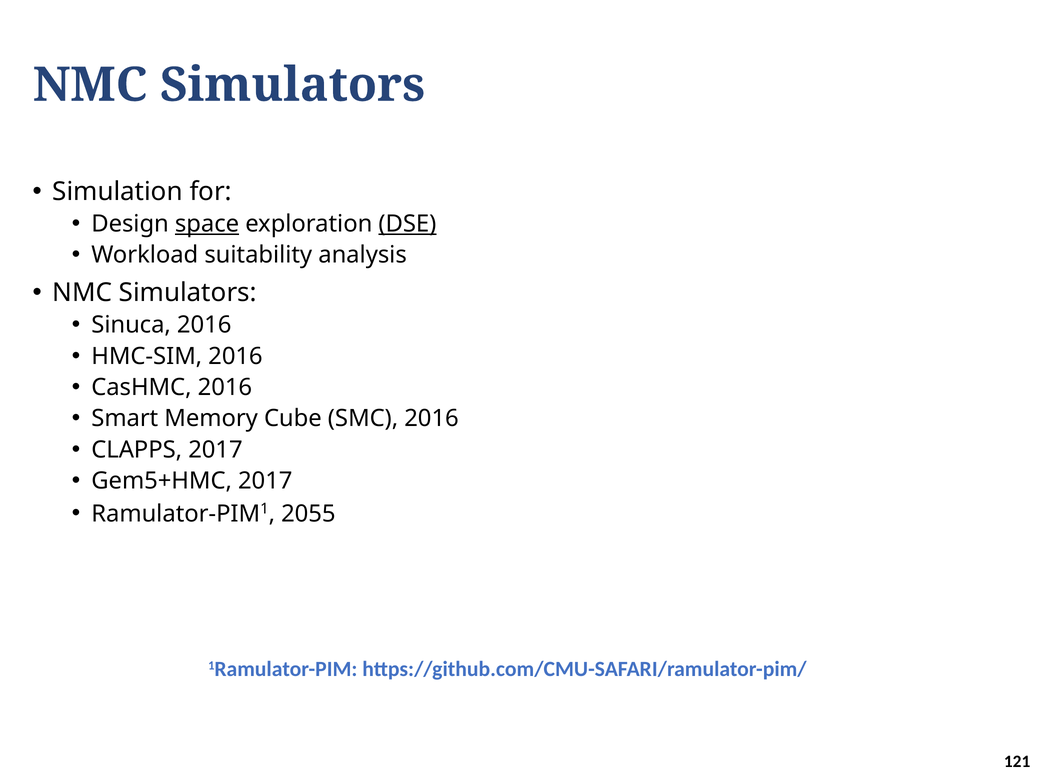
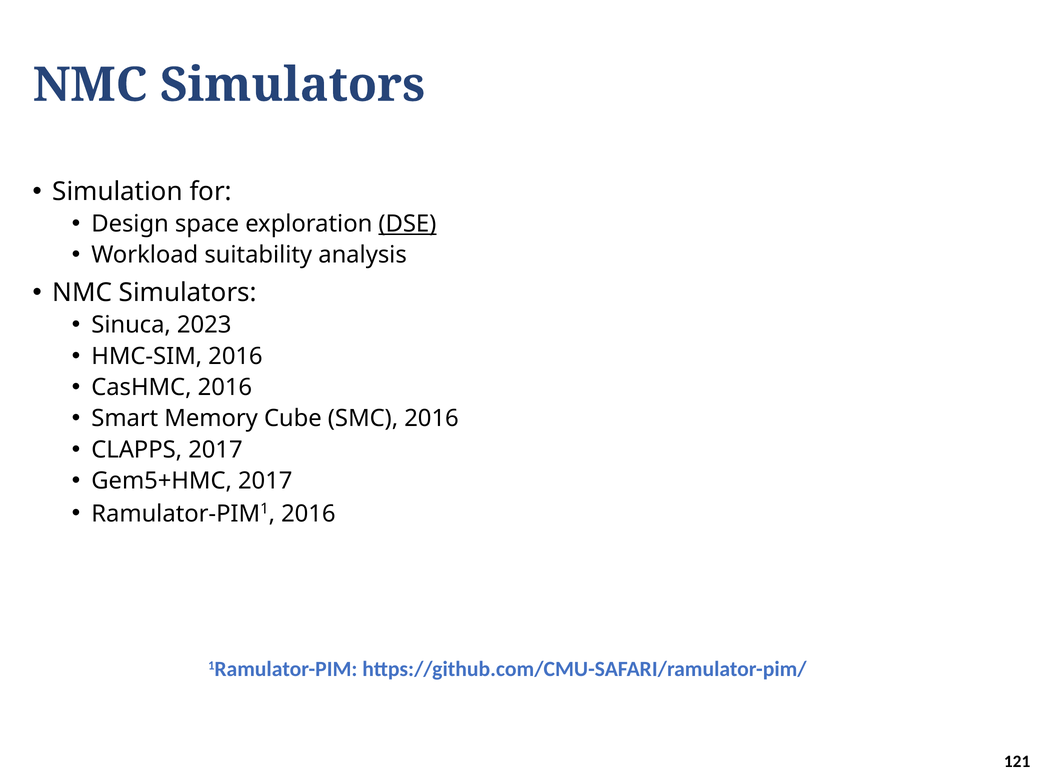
space underline: present -> none (207, 224)
Sinuca 2016: 2016 -> 2023 (204, 325)
Ramulator-PIM1 2055: 2055 -> 2016 (308, 514)
